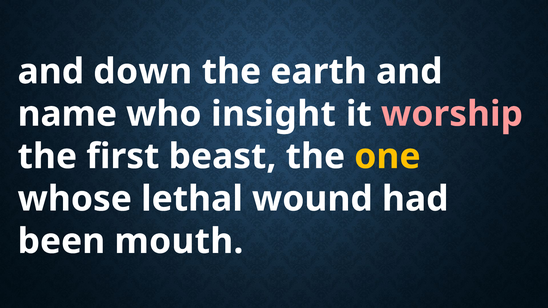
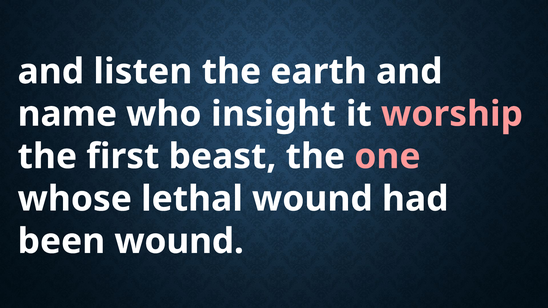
down: down -> listen (143, 72)
one colour: yellow -> pink (387, 157)
been mouth: mouth -> wound (179, 242)
